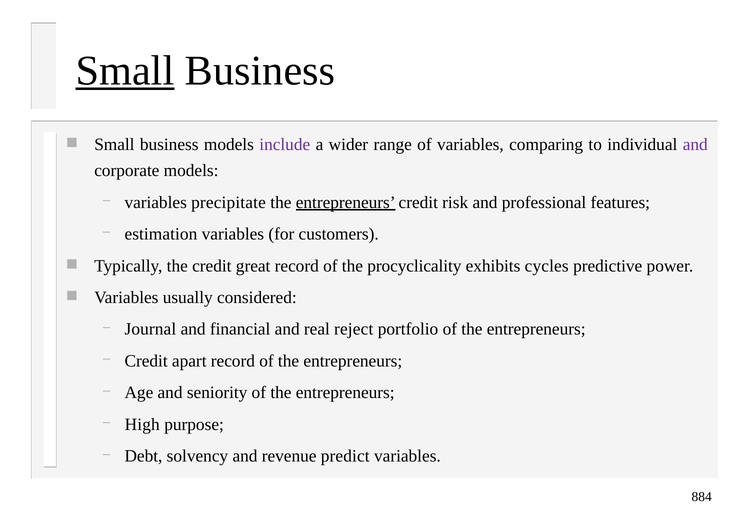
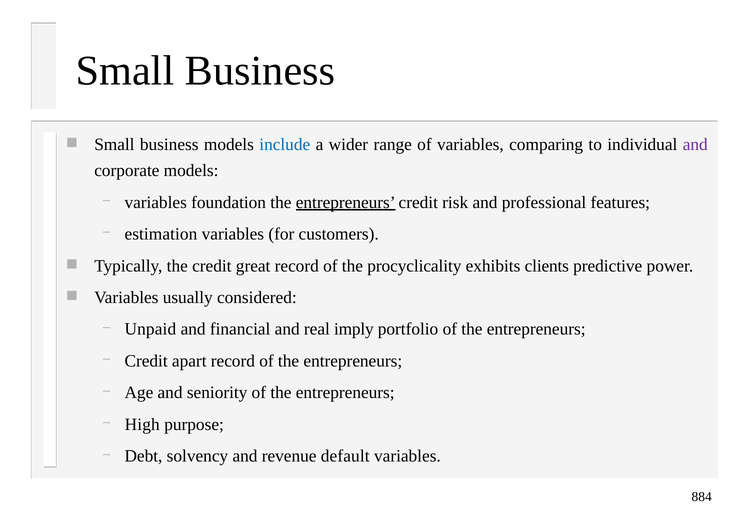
Small underline: present -> none (125, 71)
include colour: purple -> blue (285, 145)
precipitate: precipitate -> foundation (229, 202)
cycles: cycles -> clients (547, 266)
Journal: Journal -> Unpaid (150, 329)
reject: reject -> imply (354, 329)
predict: predict -> default (345, 456)
